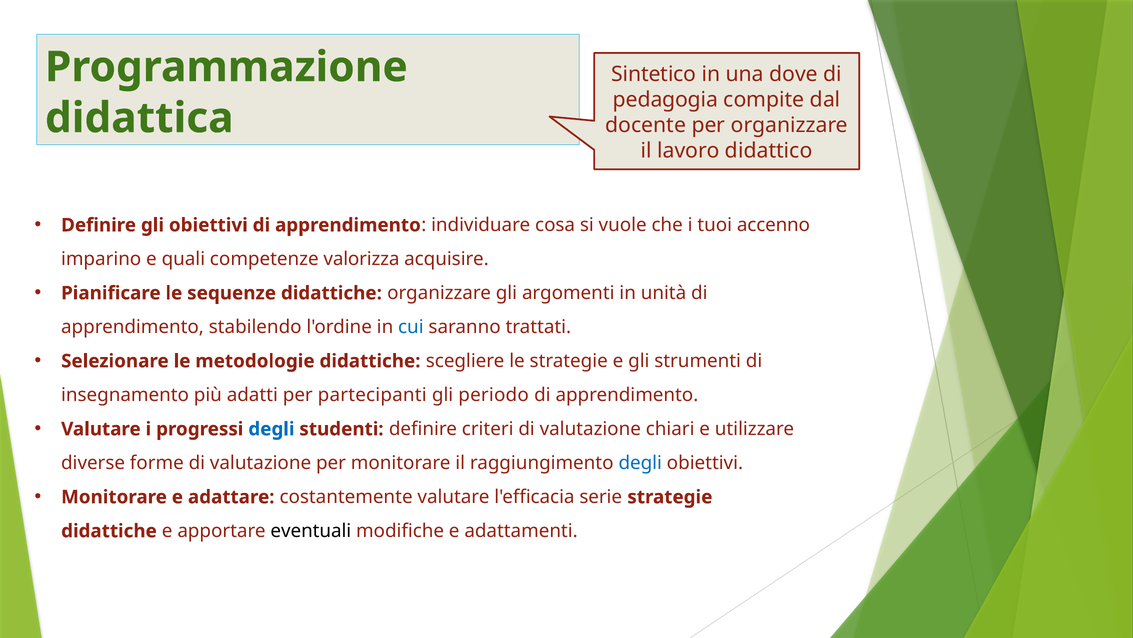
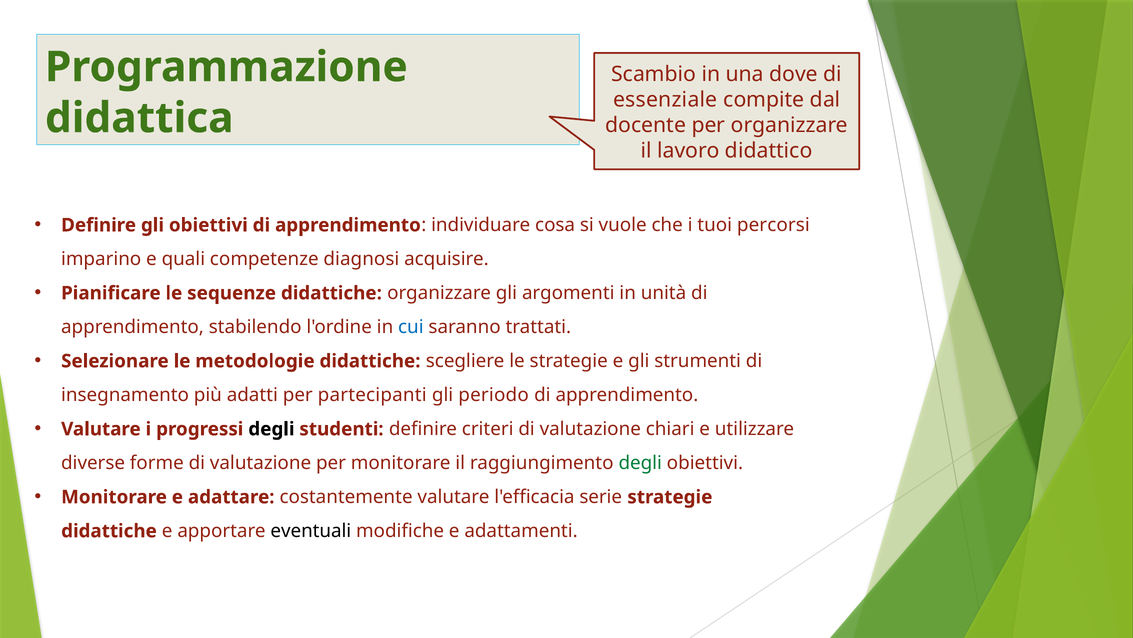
Sintetico: Sintetico -> Scambio (654, 74)
pedagogia: pedagogia -> essenziale (665, 100)
accenno: accenno -> percorsi (773, 225)
valorizza: valorizza -> diagnosi (361, 259)
degli colour: blue -> black (271, 429)
degli colour: blue -> green (640, 463)
